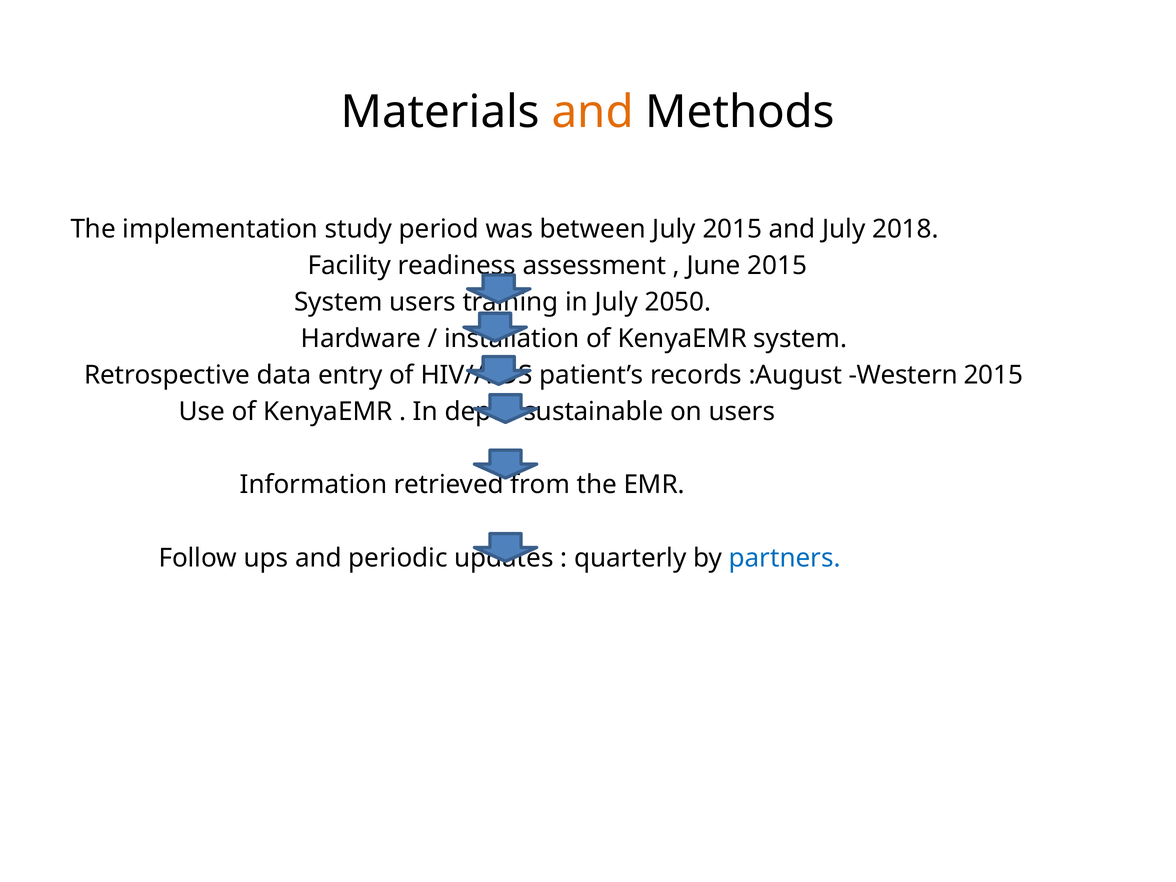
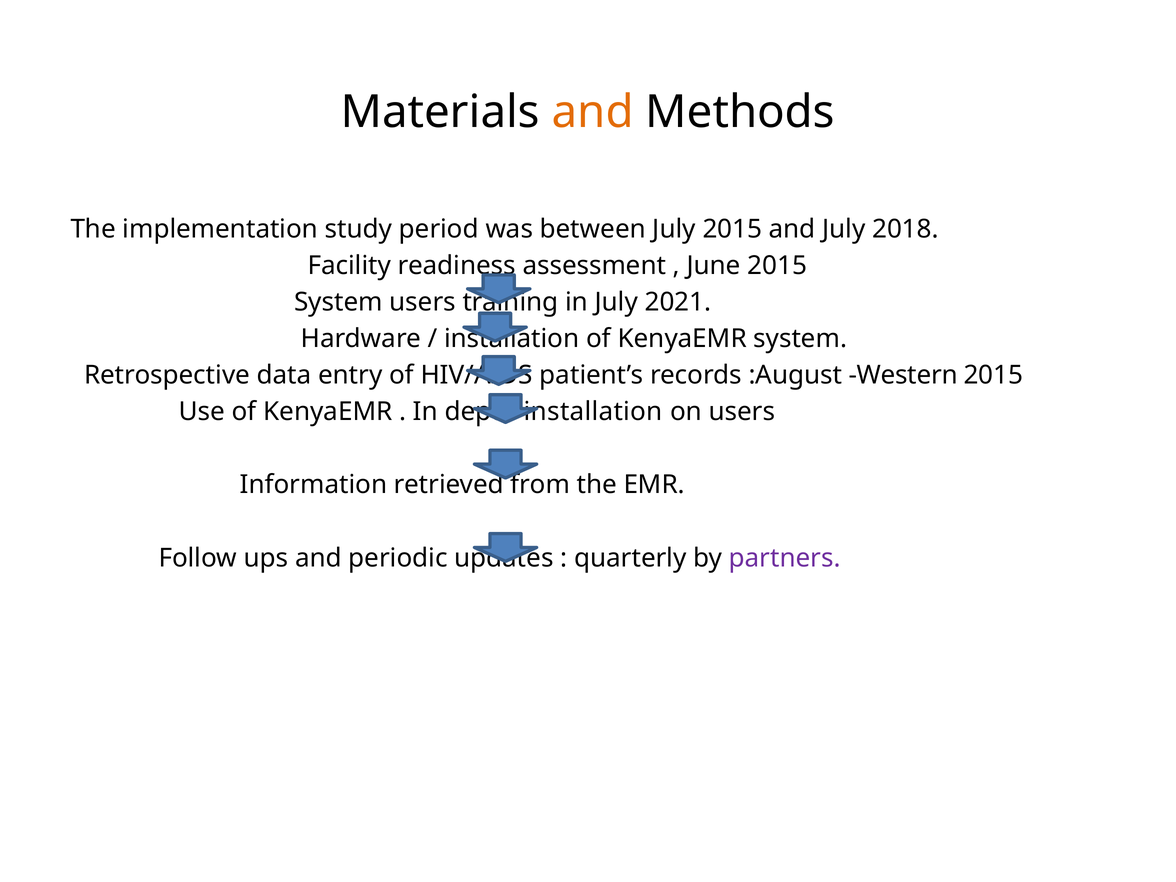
2050: 2050 -> 2021 (678, 302)
sustainable: sustainable -> installation (593, 412)
partners colour: blue -> purple (785, 558)
